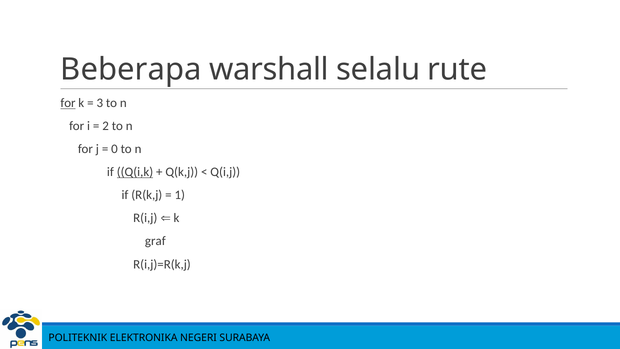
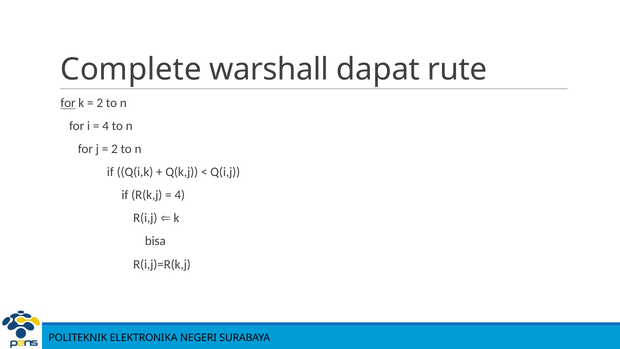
Beberapa: Beberapa -> Complete (131, 69)
selalu: selalu -> dapat (378, 69)
3: 3 -> 2 (100, 103)
2: 2 -> 4 (106, 126)
0: 0 -> 2 (115, 149)
Q(i,k underline: present -> none (135, 172)
1: 1 -> 4 (180, 195)
graf: graf -> bisa (155, 241)
